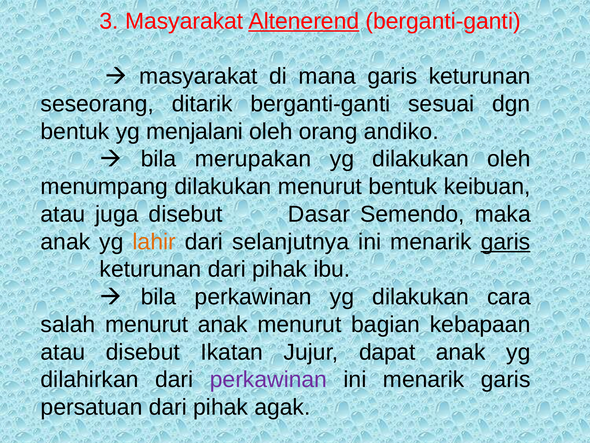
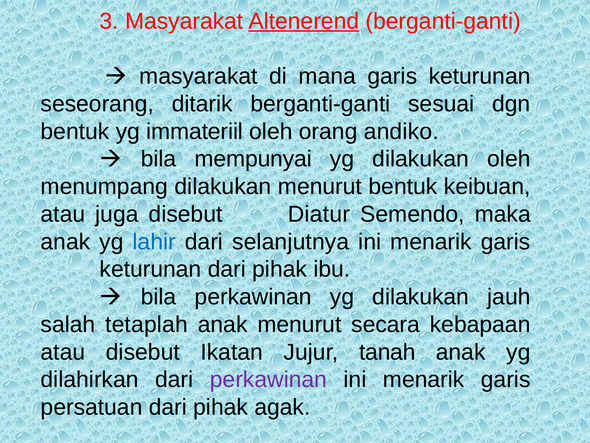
menjalani: menjalani -> immateriil (195, 131)
merupakan: merupakan -> mempunyai (253, 159)
Dasar: Dasar -> Diatur (319, 214)
lahir colour: orange -> blue (154, 242)
garis underline: present -> none (506, 242)
cara: cara -> jauh (509, 297)
salah menurut: menurut -> tetaplah (147, 324)
bagian: bagian -> secara (386, 324)
dapat: dapat -> tanah (387, 352)
